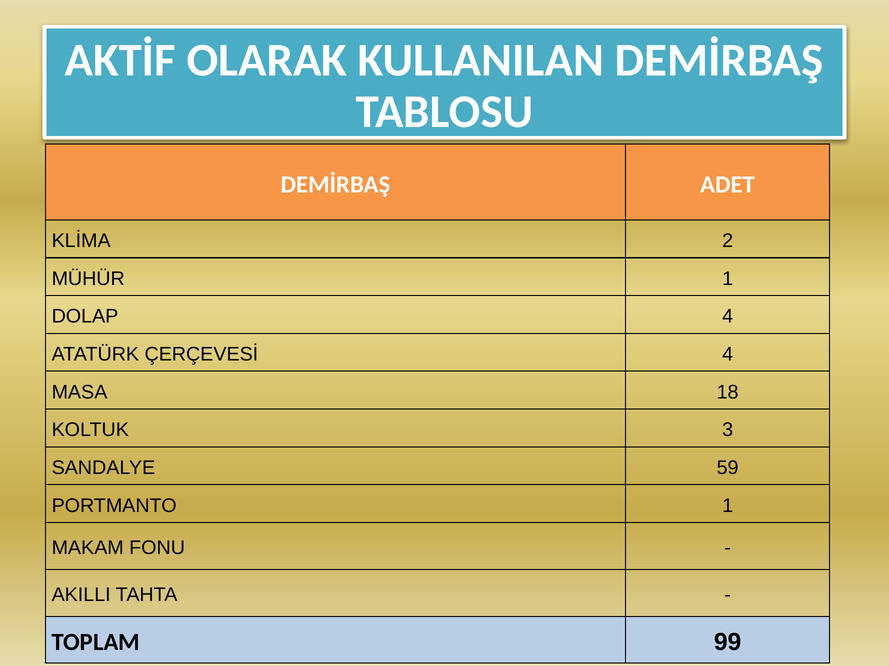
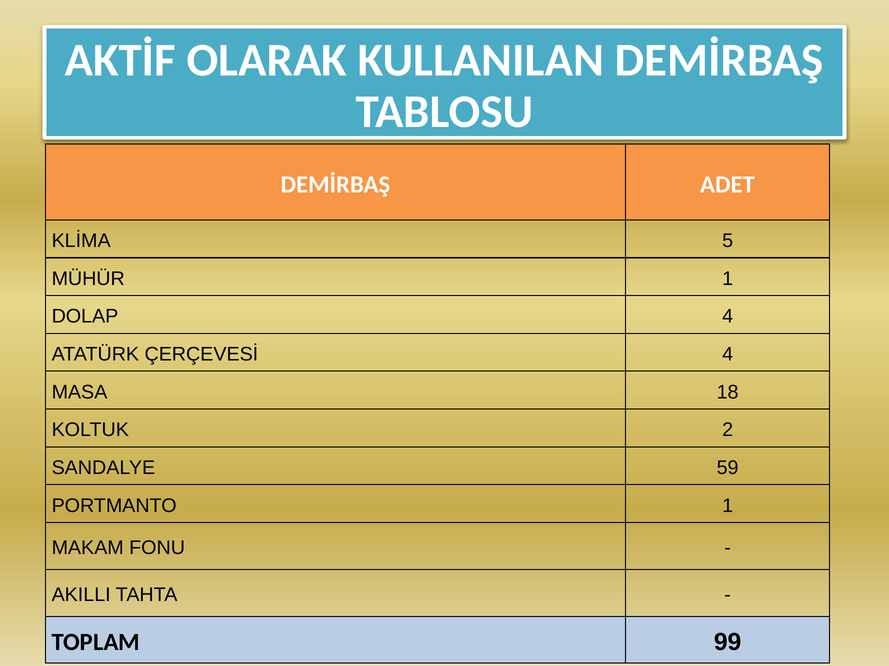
2: 2 -> 5 (728, 241)
3: 3 -> 2 (728, 430)
